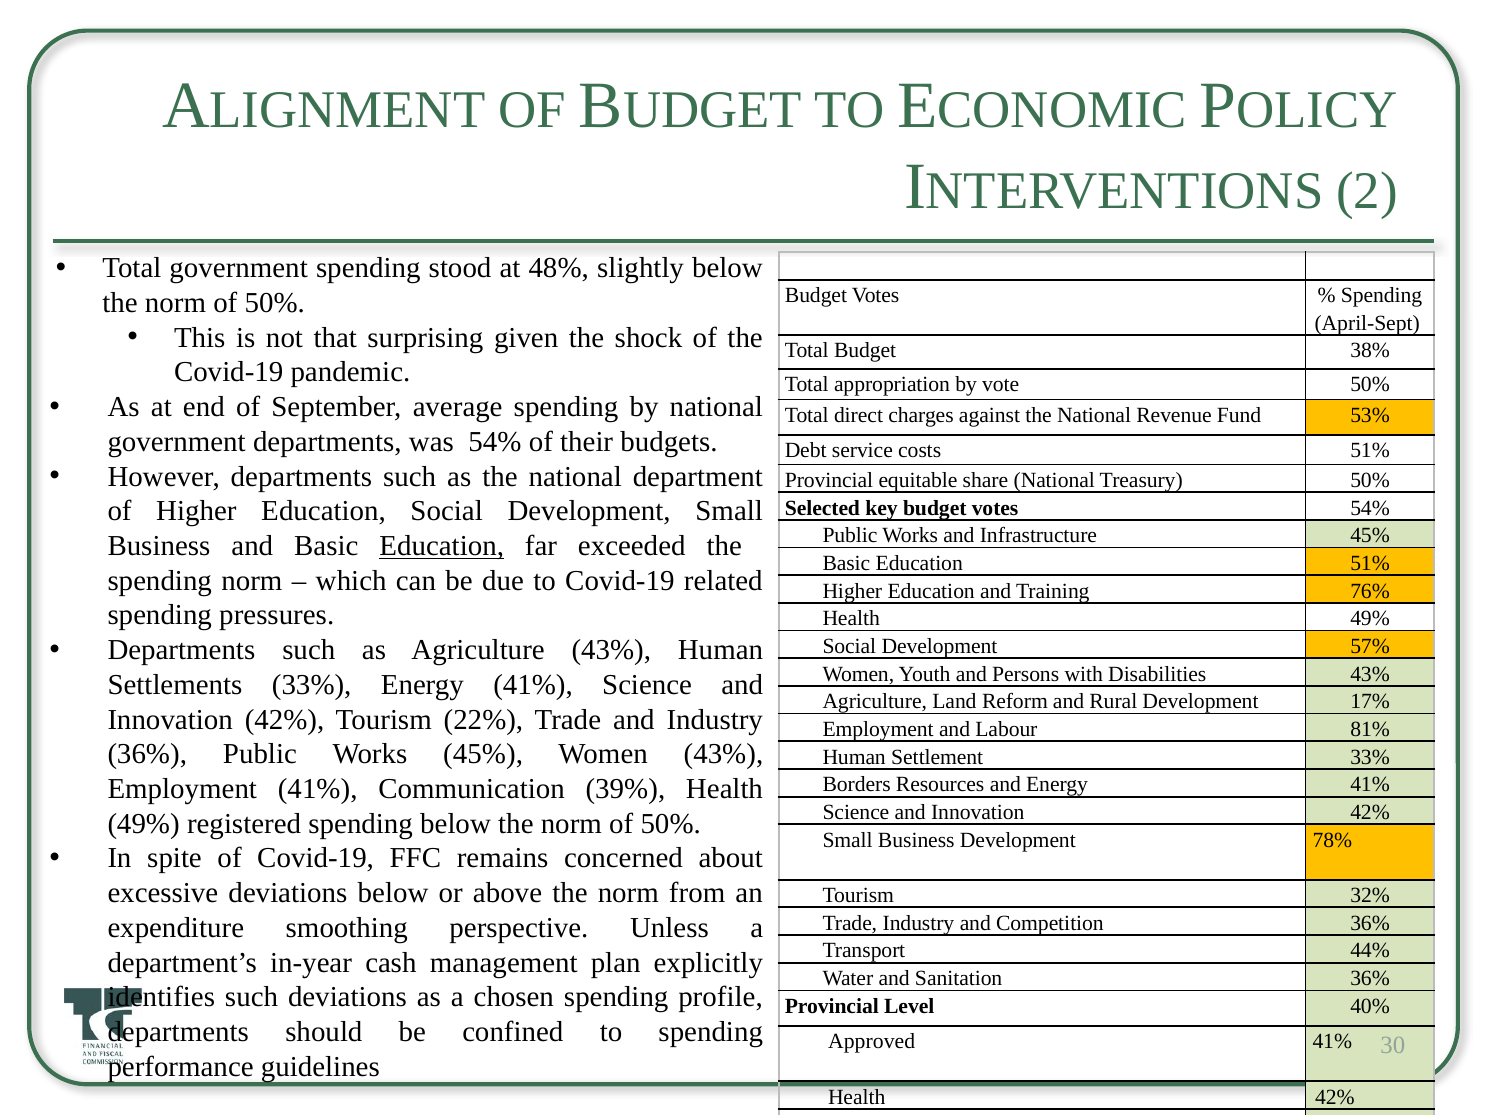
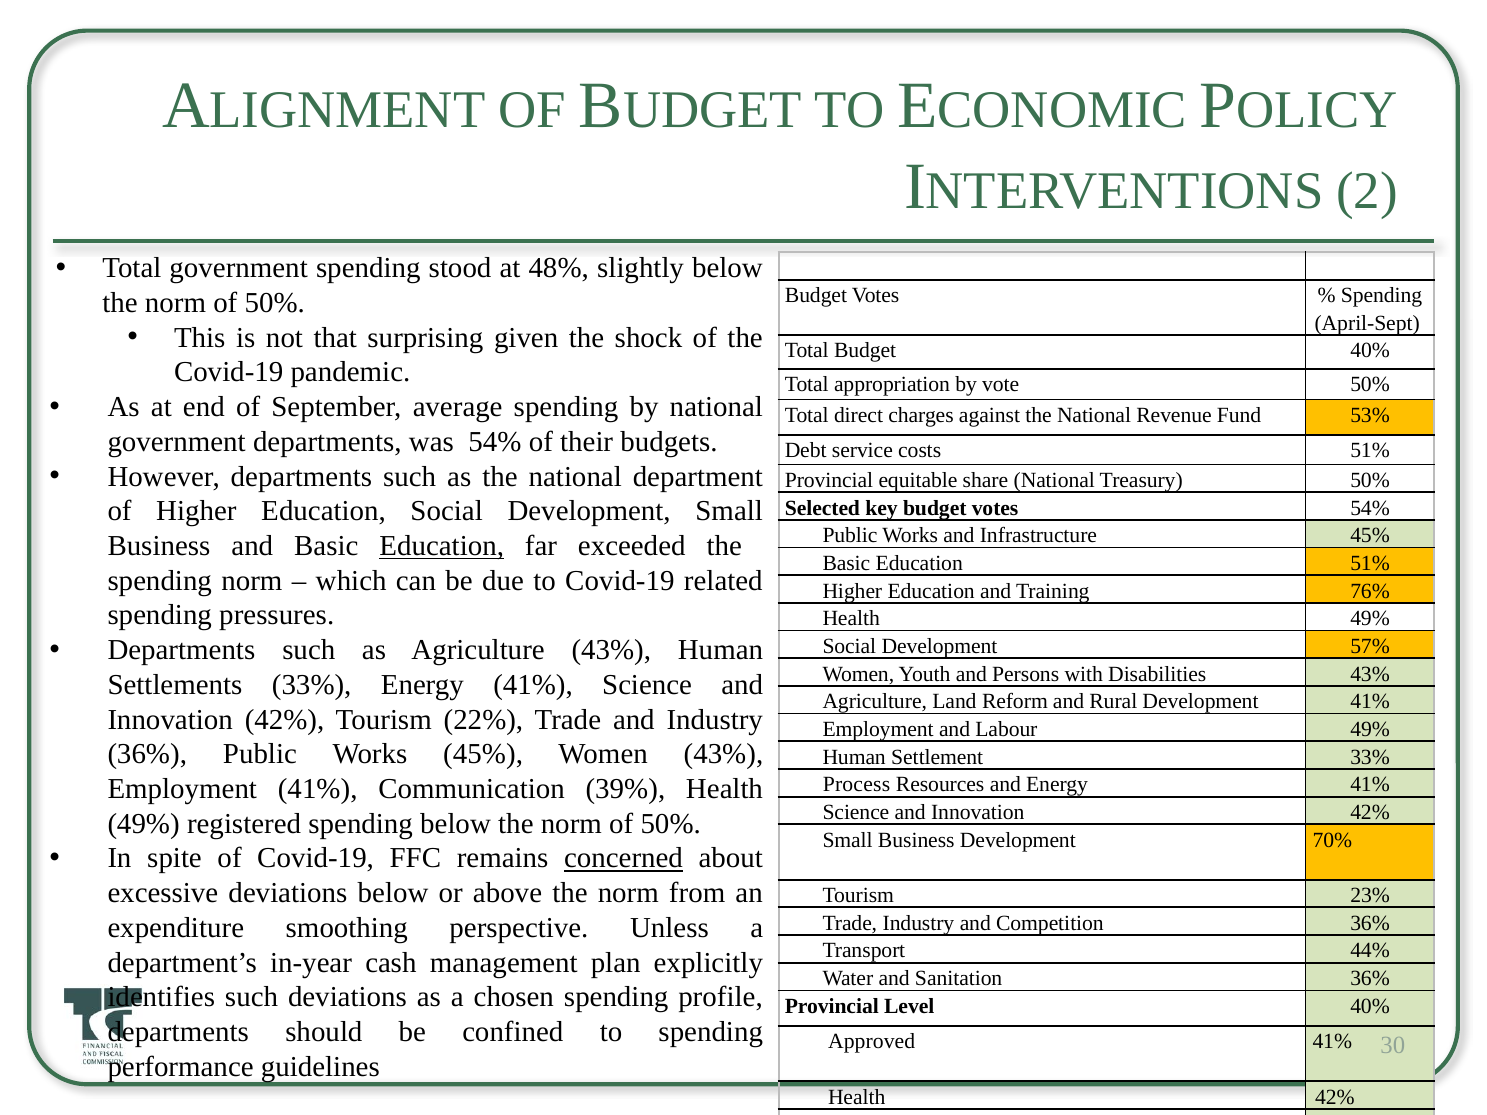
Budget 38%: 38% -> 40% (1370, 351)
Development 17%: 17% -> 41% (1370, 702)
Labour 81%: 81% -> 49% (1370, 730)
Borders: Borders -> Process (856, 785)
78%: 78% -> 70% (1332, 840)
concerned underline: none -> present (624, 859)
32%: 32% -> 23% (1370, 896)
